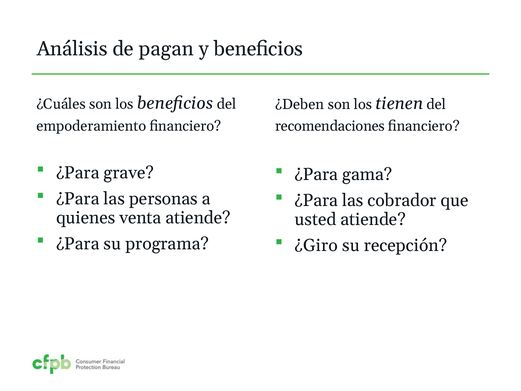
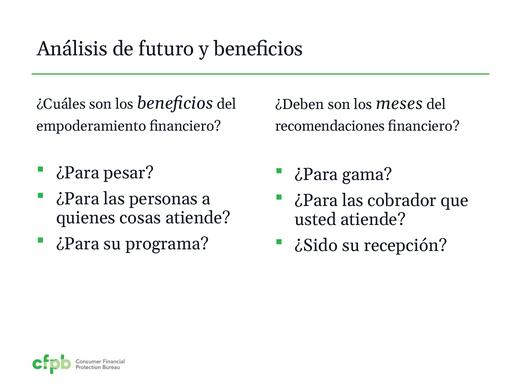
pagan: pagan -> futuro (166, 49)
tienen: tienen -> meses (399, 103)
grave: grave -> pesar (129, 173)
venta: venta -> cosas (140, 217)
¿Giro: ¿Giro -> ¿Sido (316, 245)
